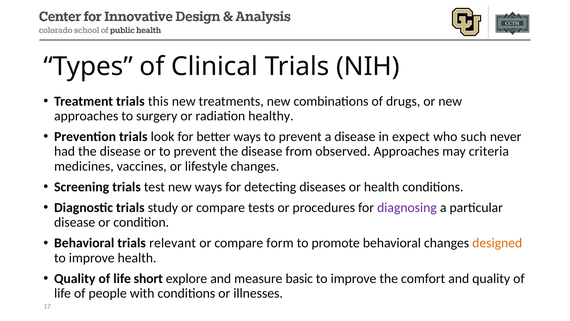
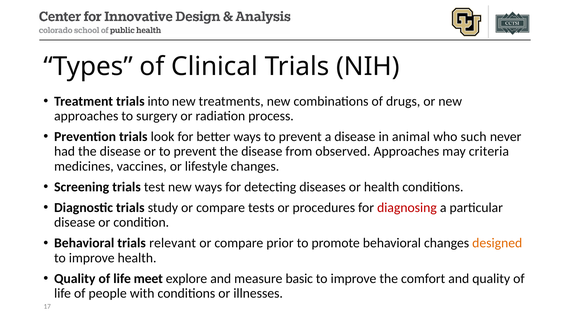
this: this -> into (158, 101)
healthy: healthy -> process (271, 116)
expect: expect -> animal (411, 137)
diagnosing colour: purple -> red (407, 207)
form: form -> prior (280, 243)
short: short -> meet (148, 278)
